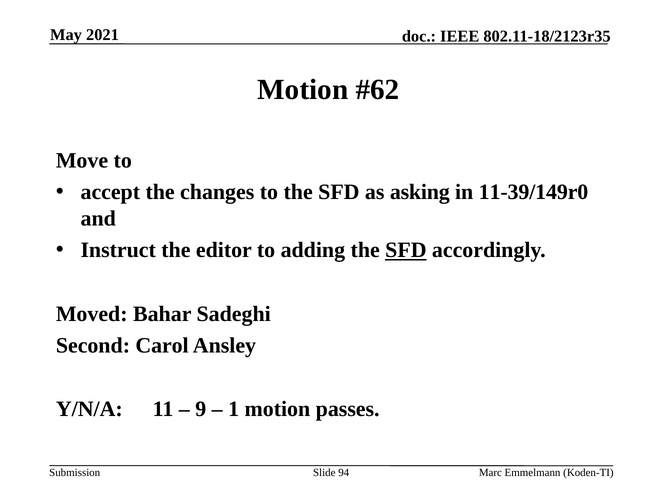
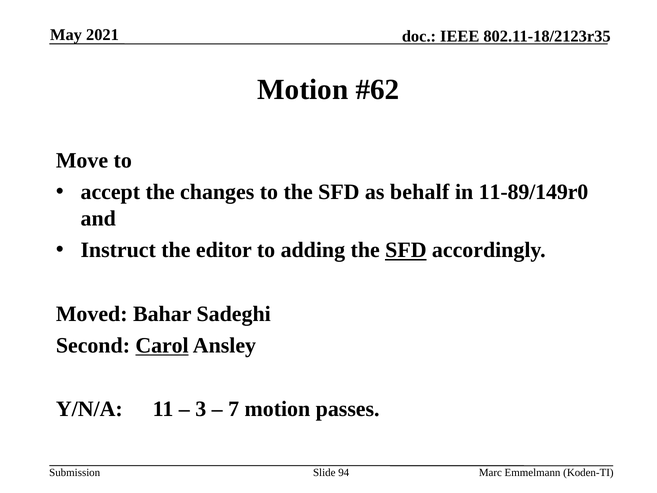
asking: asking -> behalf (420, 192)
11-39/149r0: 11-39/149r0 -> 11-89/149r0 (533, 192)
Carol underline: none -> present (162, 345)
9: 9 -> 3 (201, 409)
1: 1 -> 7 (234, 409)
